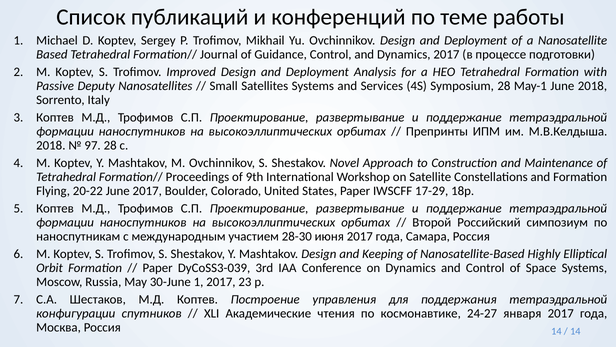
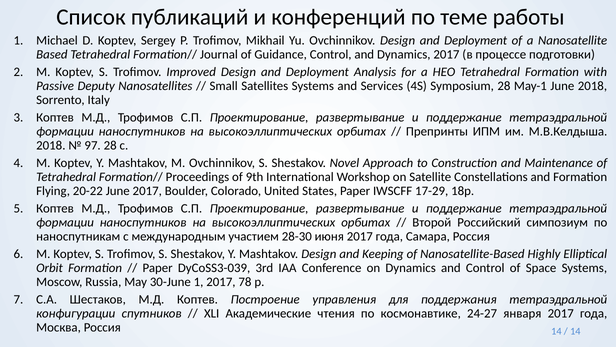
23: 23 -> 78 (245, 281)
